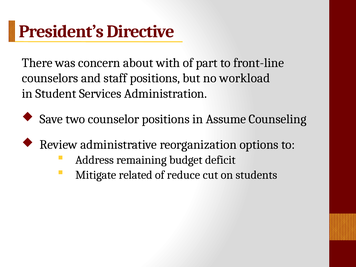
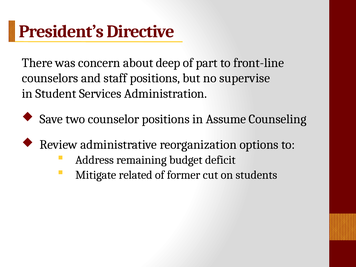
with: with -> deep (168, 63)
workload: workload -> supervise (245, 78)
reduce: reduce -> former (184, 175)
